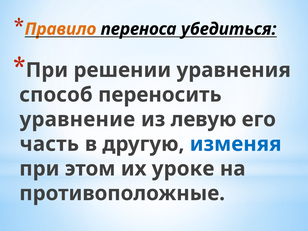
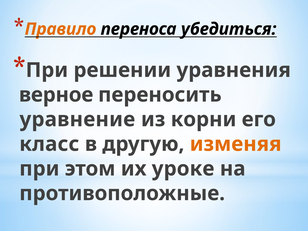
способ: способ -> верное (56, 95)
левую: левую -> корни (204, 119)
часть: часть -> класс (49, 144)
изменяя colour: blue -> orange (236, 144)
